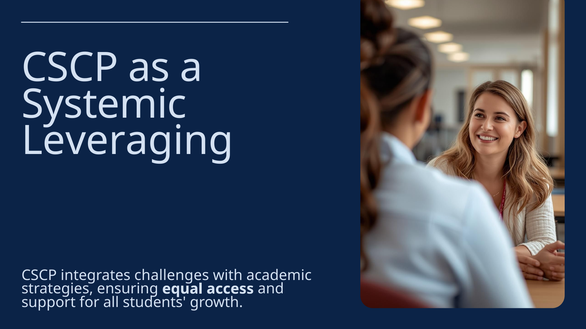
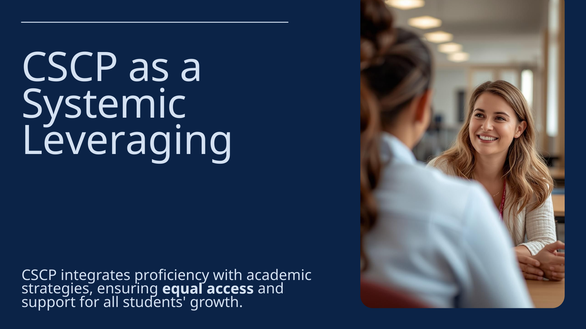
challenges: challenges -> proficiency (172, 276)
